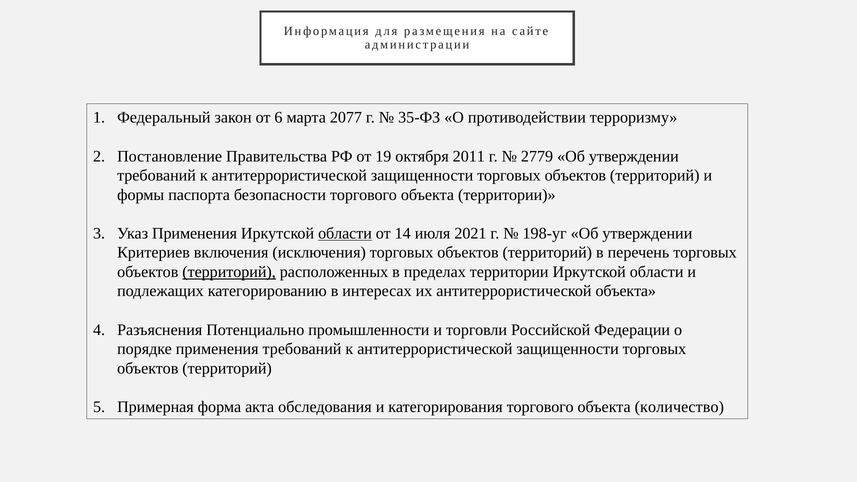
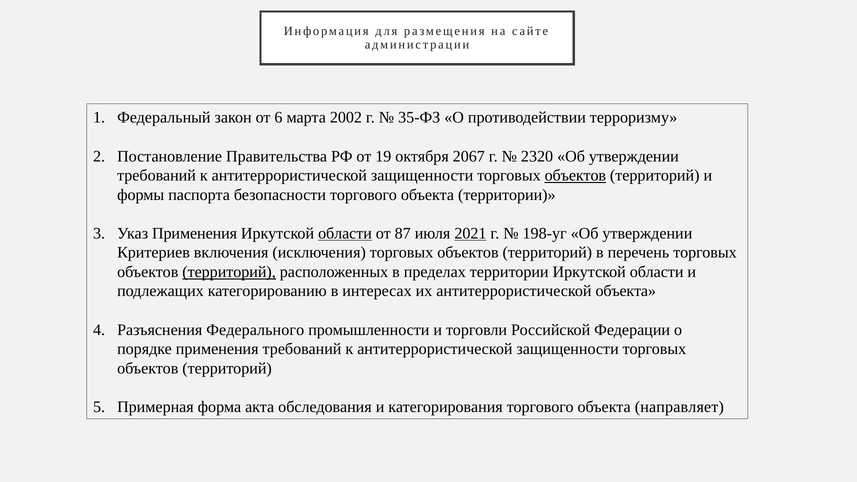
2077: 2077 -> 2002 (346, 118)
2011: 2011 -> 2067 (469, 156)
2779: 2779 -> 2320 (537, 156)
объектов underline: none -> present (575, 176)
14: 14 -> 87 (403, 233)
2021 underline: none -> present (470, 233)
Потенциально: Потенциально -> Федерального (255, 330)
количество: количество -> направляет (679, 407)
